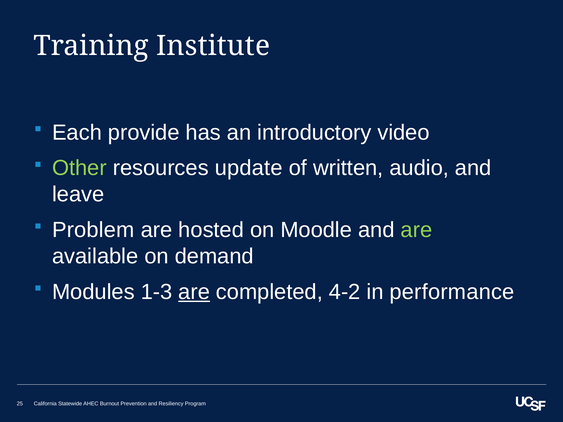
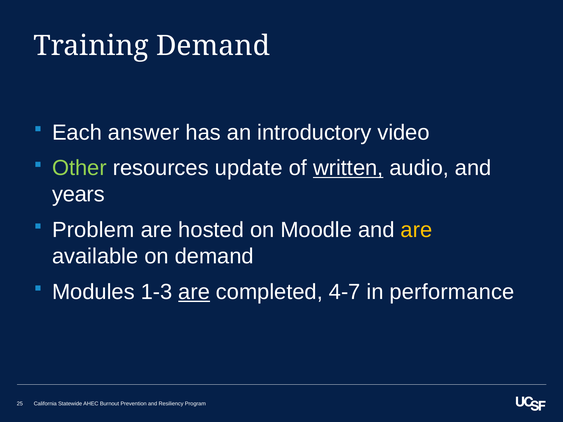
Training Institute: Institute -> Demand (213, 46)
provide: provide -> answer (144, 133)
written underline: none -> present (348, 168)
leave: leave -> years (78, 194)
are colour: light green -> yellow (416, 230)
4-2: 4-2 -> 4-7 (345, 292)
